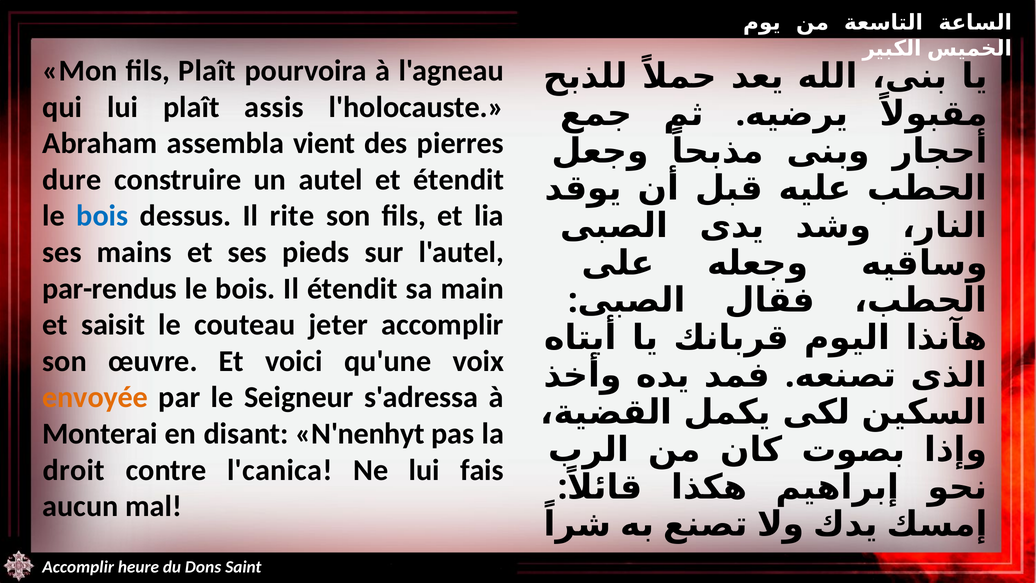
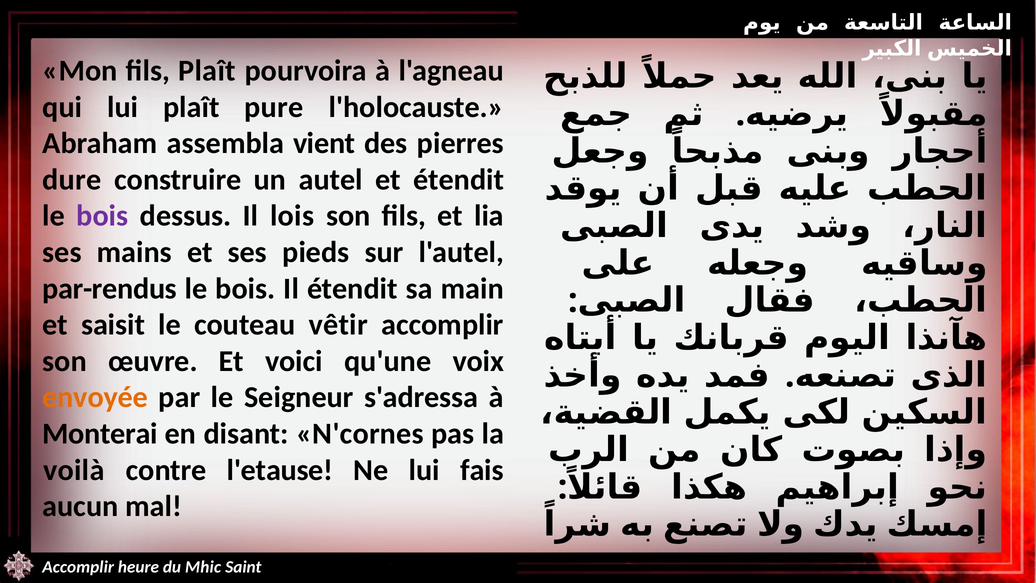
assis: assis -> pure (274, 107)
bois colour: blue -> purple (102, 216)
rite: rite -> lois (292, 216)
jeter: jeter -> vêtir (338, 325)
N'nenhyt: N'nenhyt -> N'cornes (360, 434)
droit: droit -> voilà (74, 470)
l'canica: l'canica -> l'etause (280, 470)
Dons: Dons -> Mhic (203, 567)
